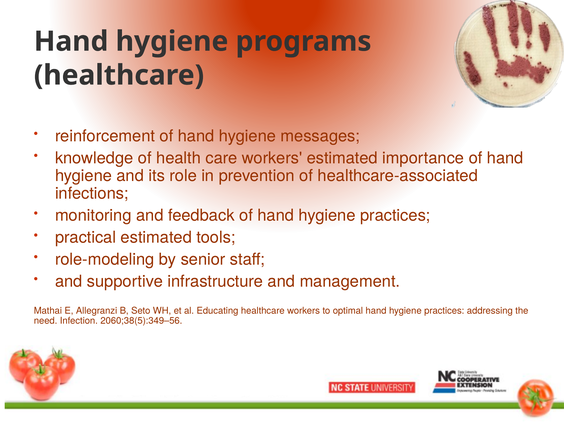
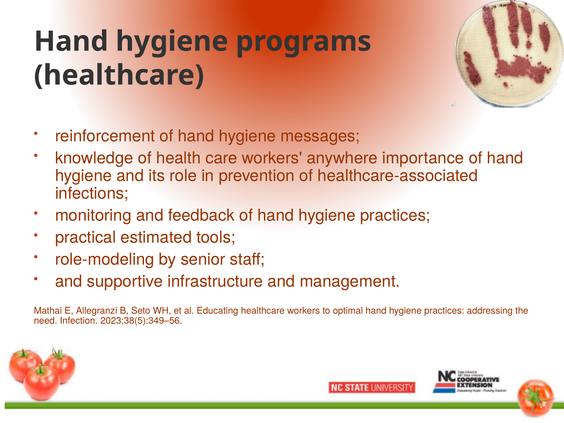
workers estimated: estimated -> anywhere (342, 158)
2060;38(5):349–56: 2060;38(5):349–56 -> 2023;38(5):349–56 (141, 321)
